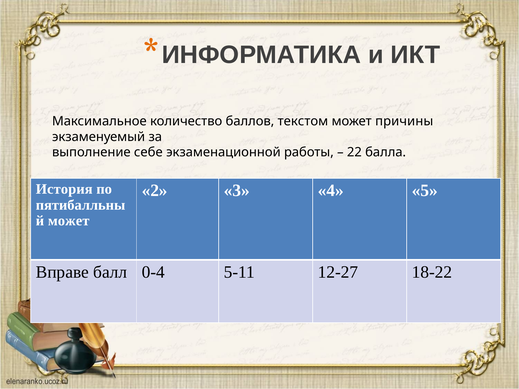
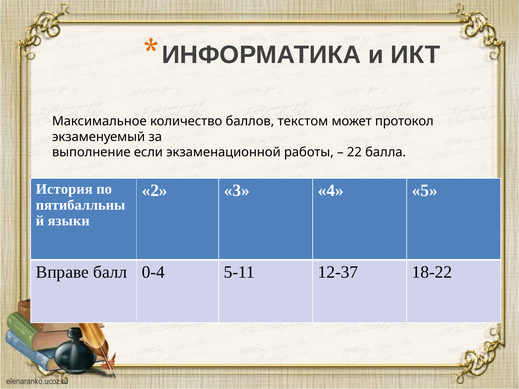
причины: причины -> протокол (404, 121)
себе: себе -> если (148, 152)
может: может -> языки (69, 221)
12-27: 12-27 -> 12-37 (338, 272)
